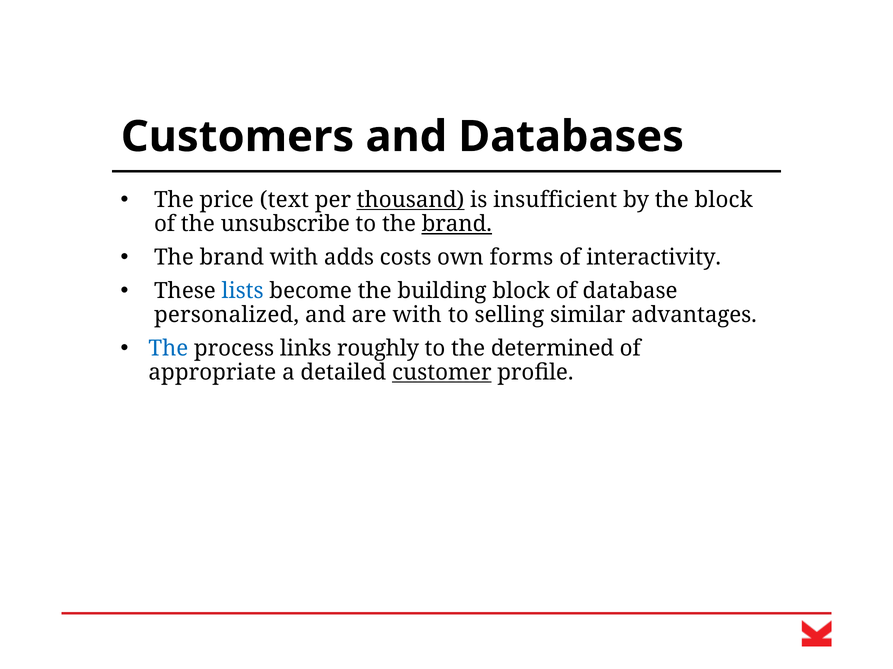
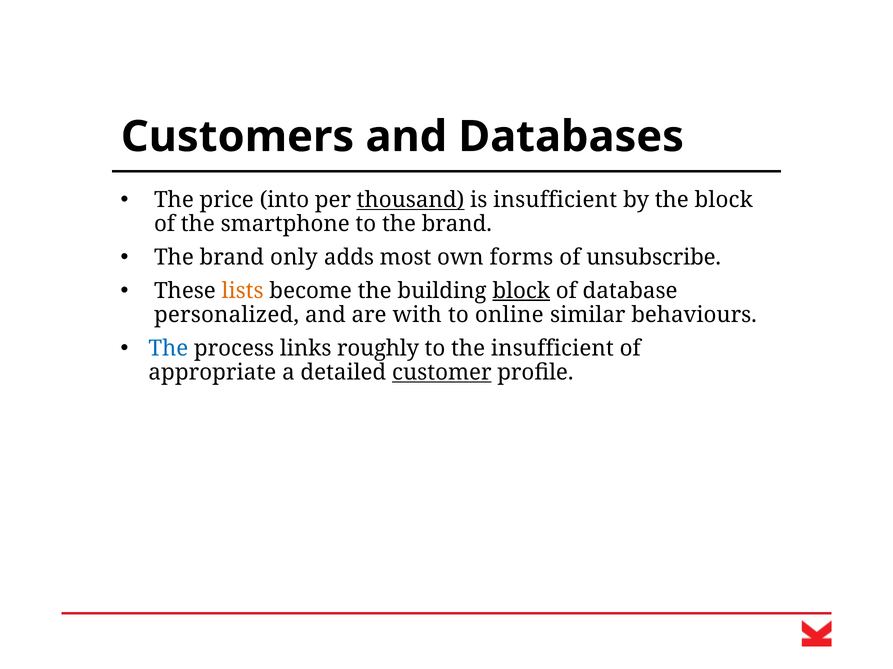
text: text -> into (284, 200)
unsubscribe: unsubscribe -> smartphone (285, 224)
brand underline: present -> none (457, 224)
brand with: with -> only (294, 258)
costs: costs -> most (406, 258)
interactivity: interactivity -> unsubscribe (654, 258)
lists colour: blue -> orange (243, 291)
block underline: none -> present (521, 291)
selling: selling -> online (509, 315)
advantages: advantages -> behaviours (694, 315)
the determined: determined -> insufficient (552, 349)
